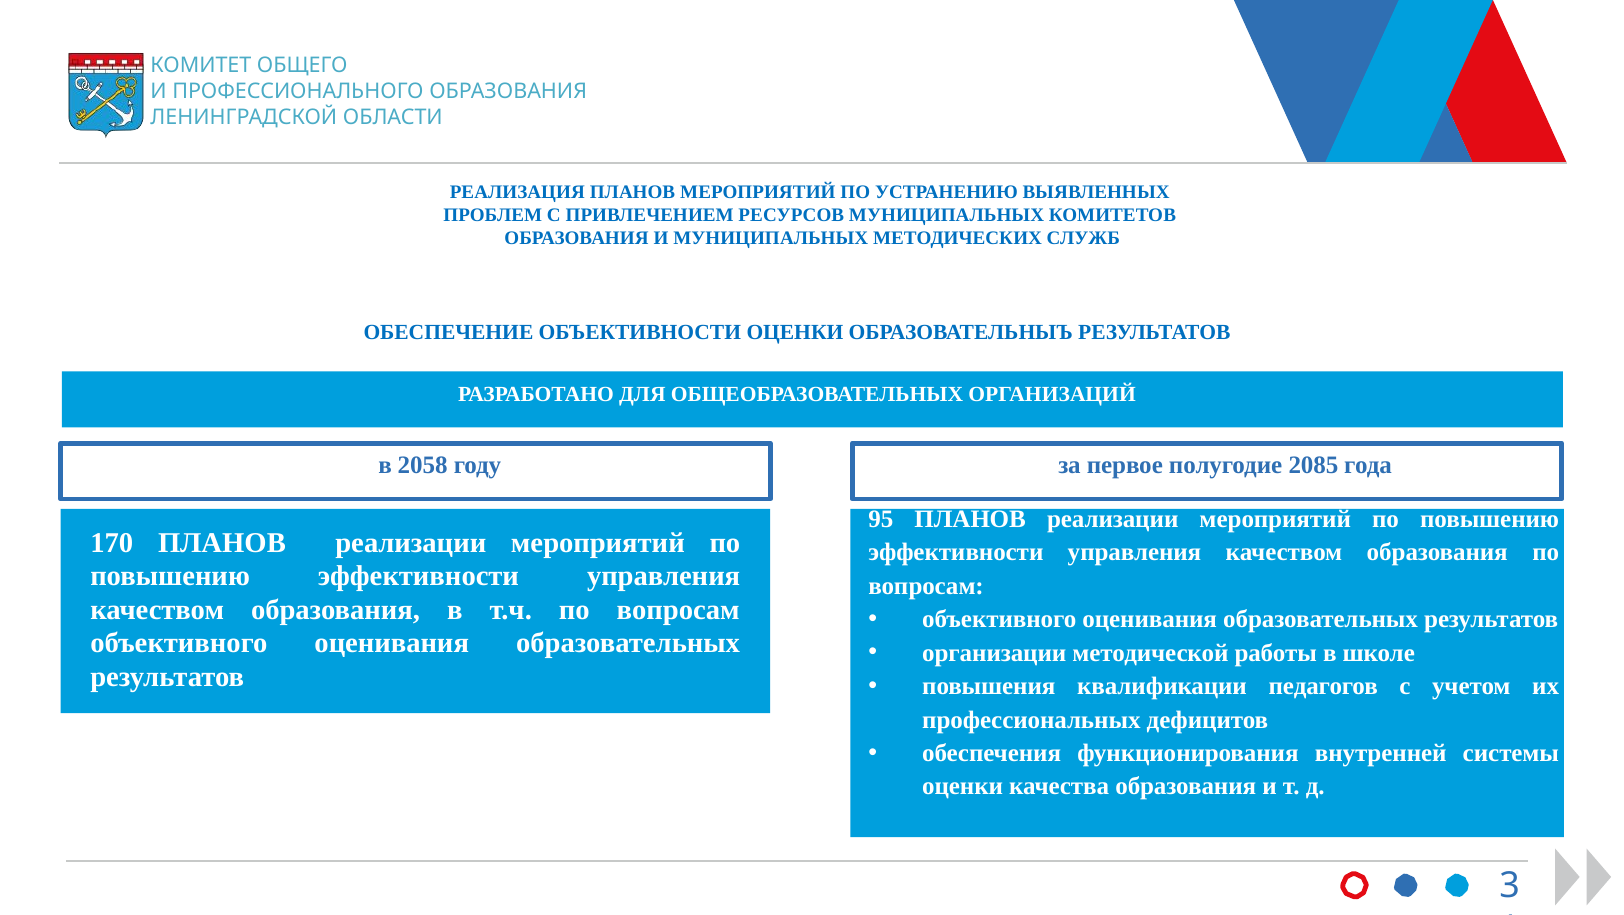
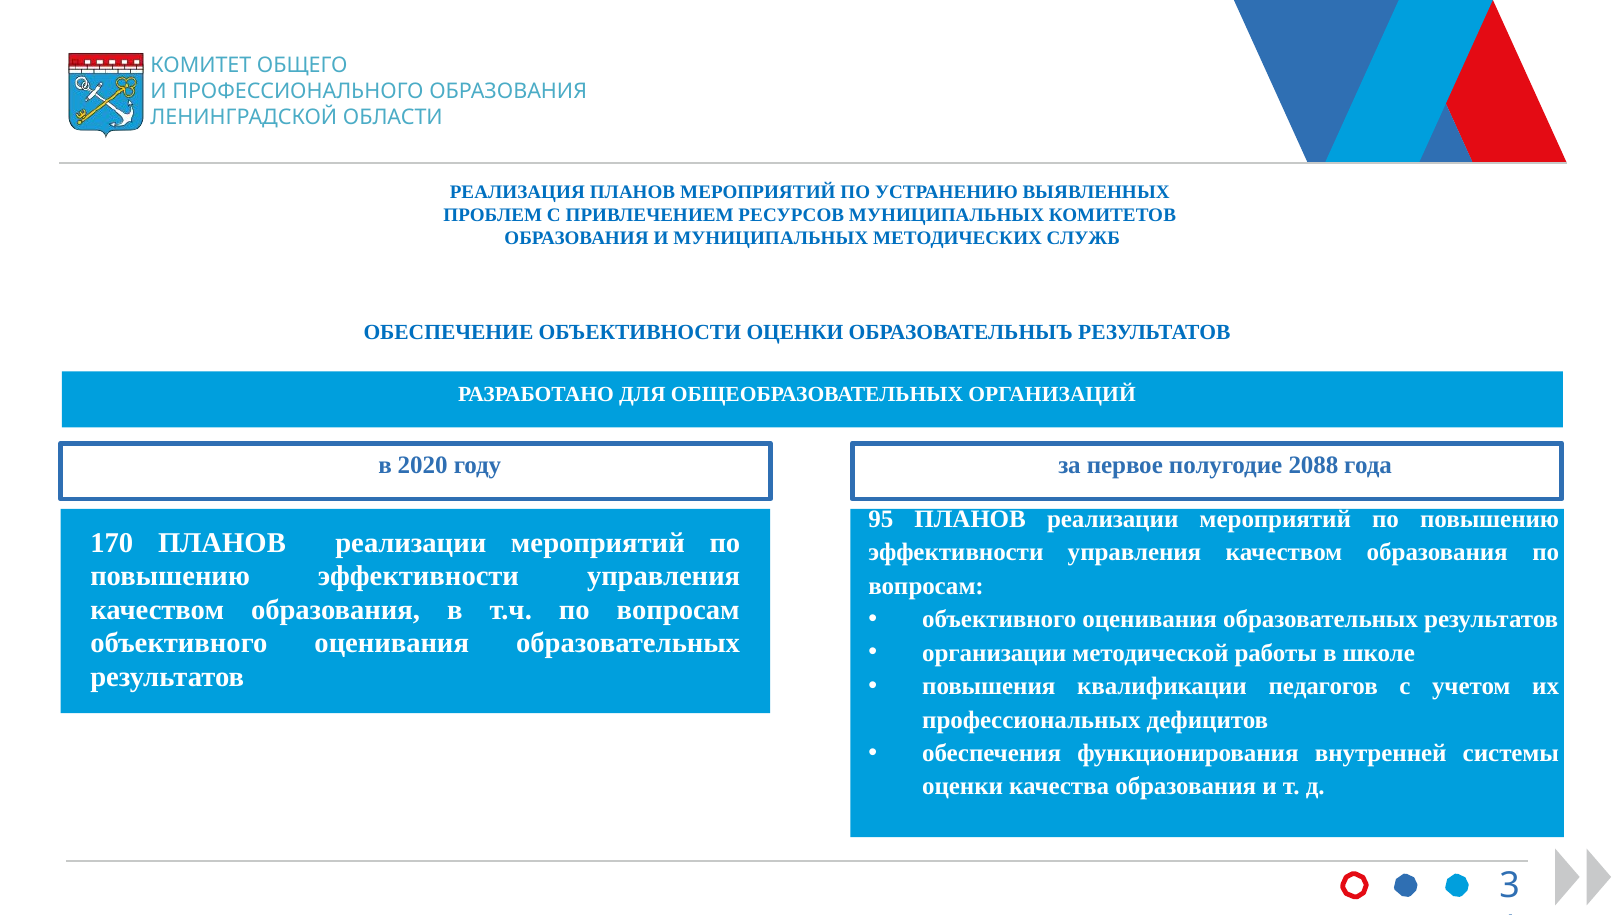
2058: 2058 -> 2020 (423, 465)
2085: 2085 -> 2088 (1313, 465)
